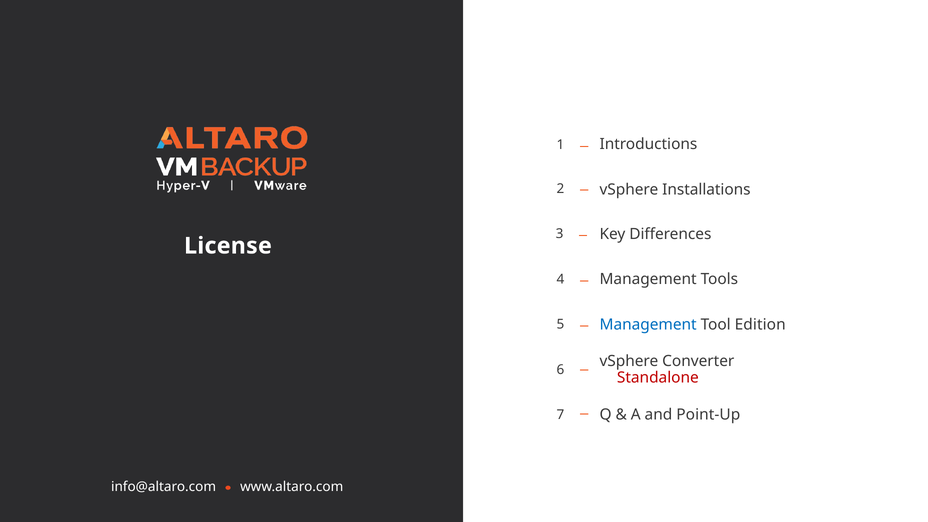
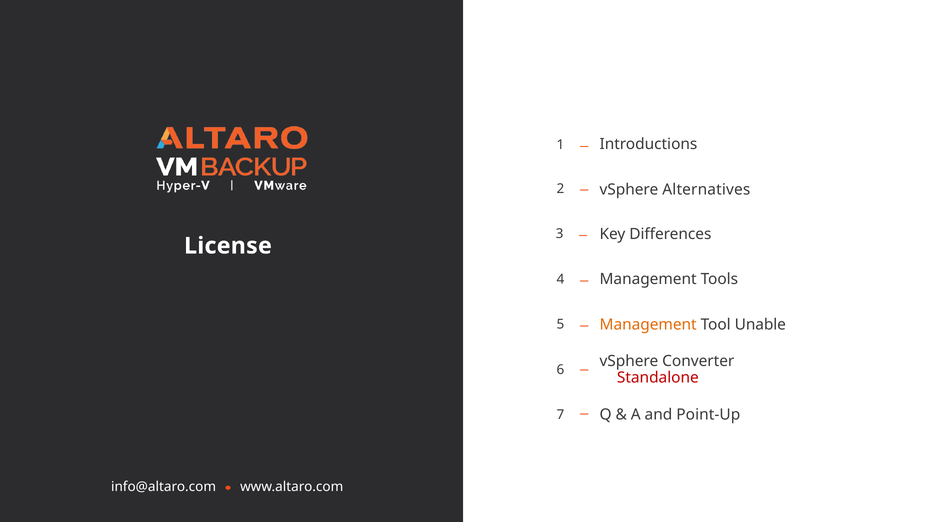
Installations: Installations -> Alternatives (706, 189)
Management colour: blue -> orange (648, 324)
Edition: Edition -> Unable (760, 324)
